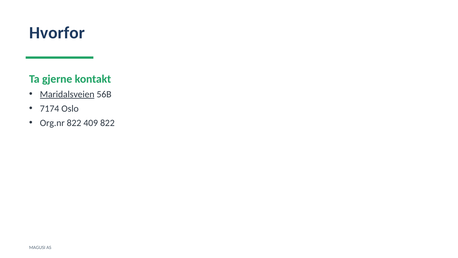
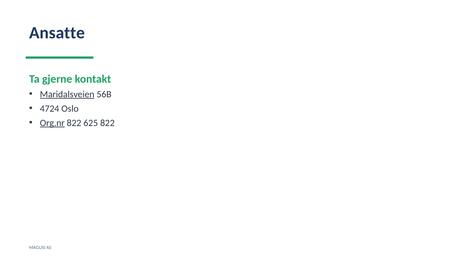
Hvorfor: Hvorfor -> Ansatte (57, 33)
7174: 7174 -> 4724 (50, 108)
Org.nr underline: none -> present (52, 123)
409: 409 -> 625 (91, 123)
